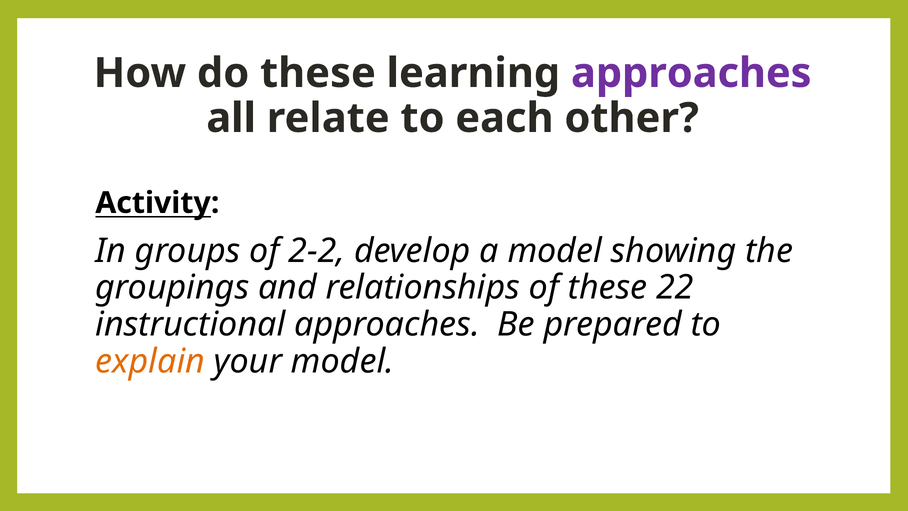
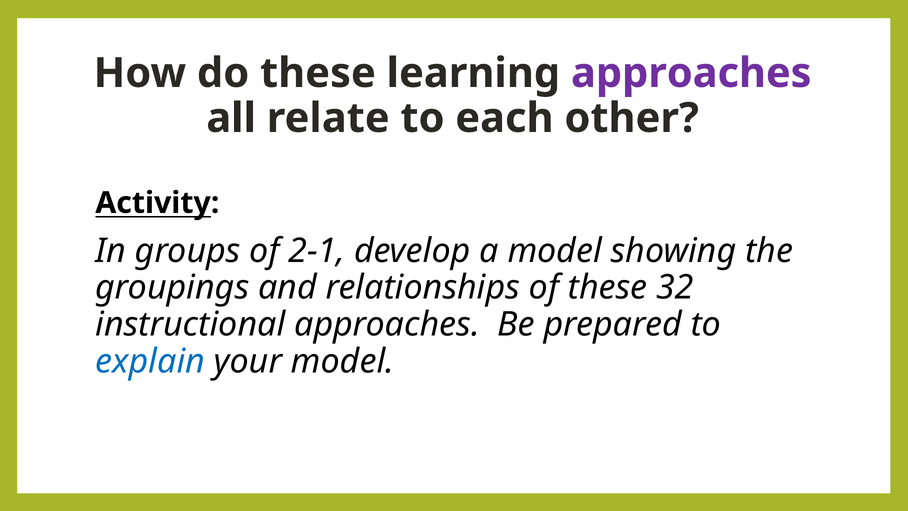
2-2: 2-2 -> 2-1 (317, 251)
22: 22 -> 32 (675, 288)
explain colour: orange -> blue (150, 361)
